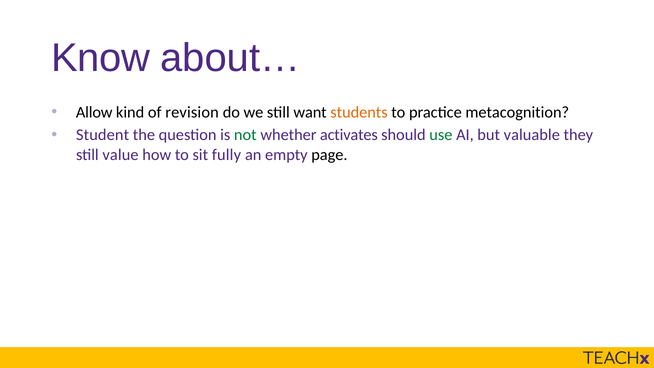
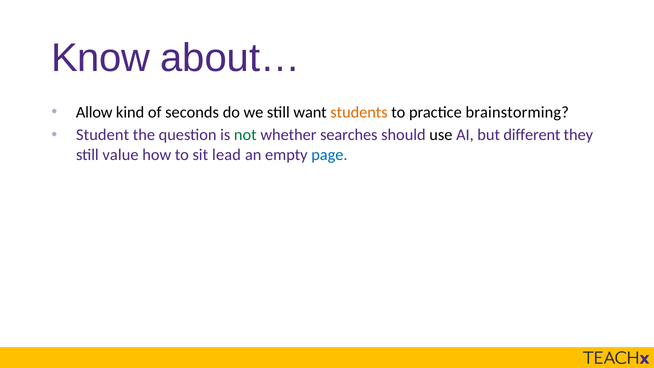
revision: revision -> seconds (192, 112)
metacognition: metacognition -> brainstorming (517, 112)
activates: activates -> searches (349, 135)
use colour: green -> black (441, 135)
valuable: valuable -> different (532, 135)
fully: fully -> lead (226, 155)
page colour: black -> blue (329, 155)
